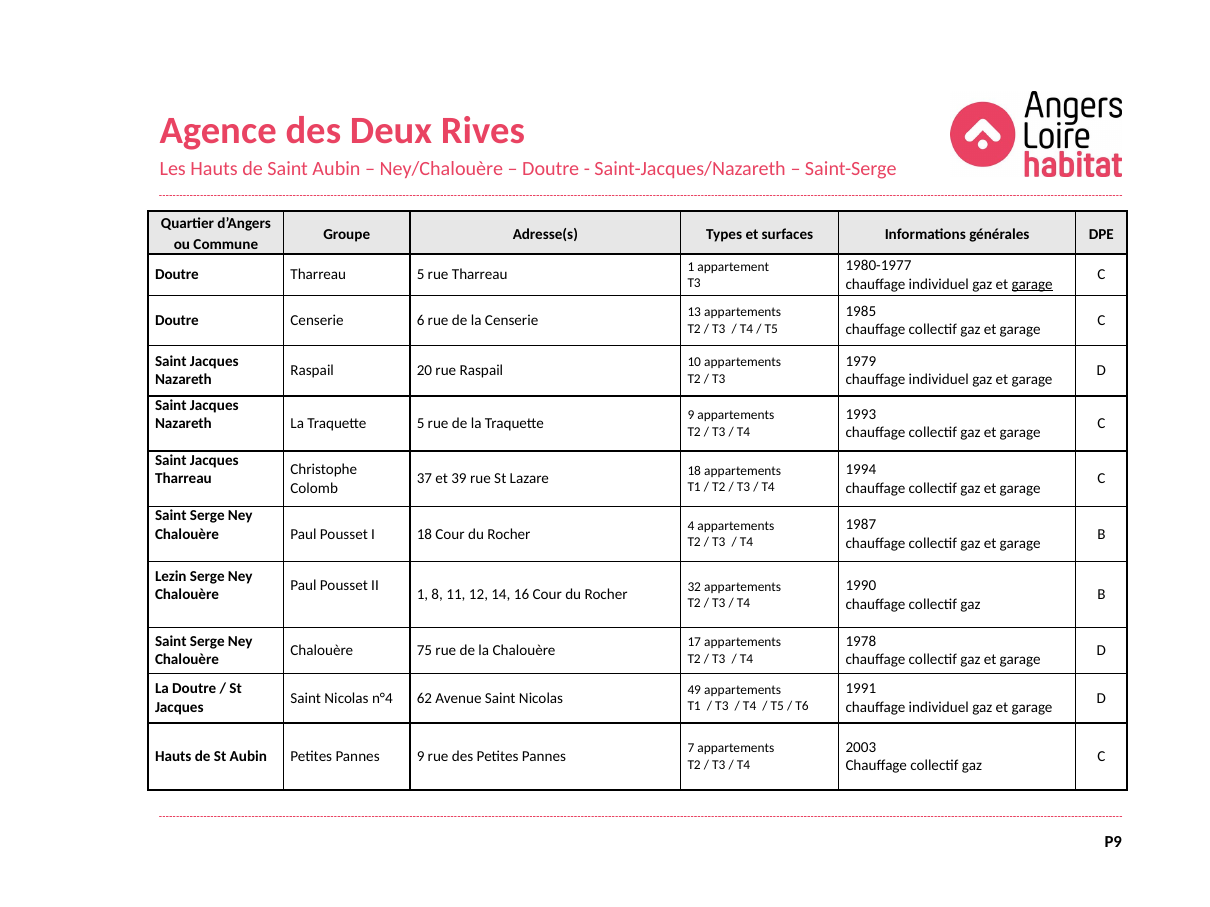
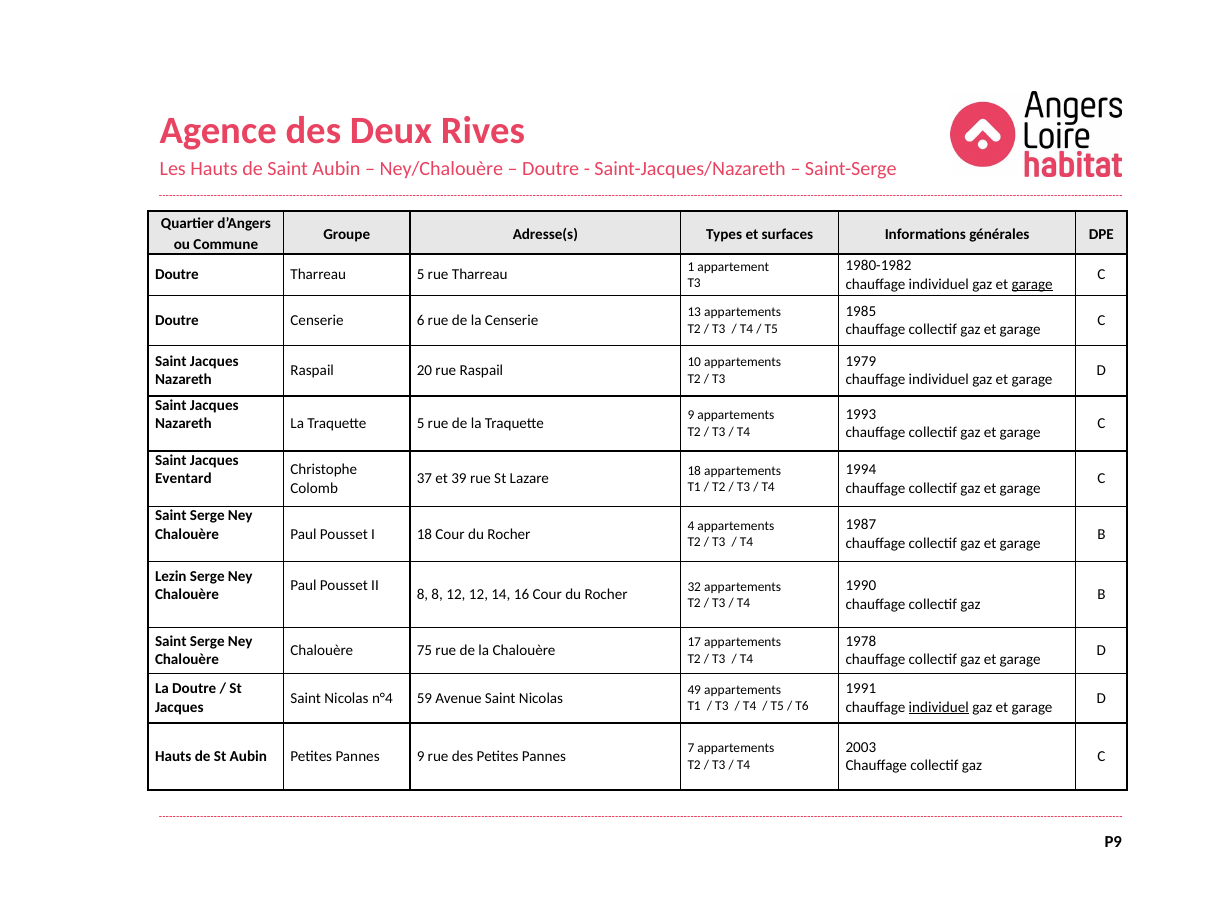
1980-1977: 1980-1977 -> 1980-1982 (878, 266)
Tharreau: Tharreau -> Eventard (183, 479)
1: 1 -> 8 (423, 595)
8 11: 11 -> 12 (456, 595)
62: 62 -> 59 (424, 699)
individuel underline: none -> present (939, 708)
